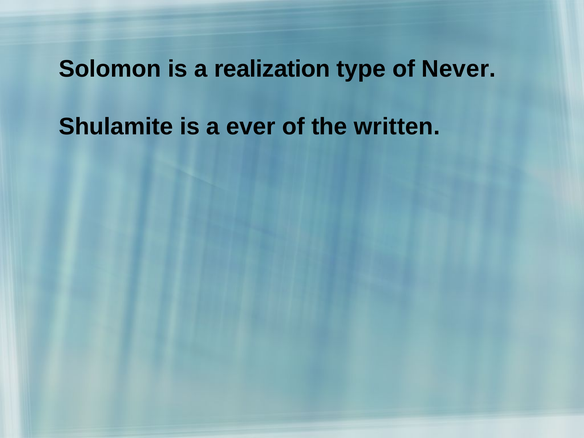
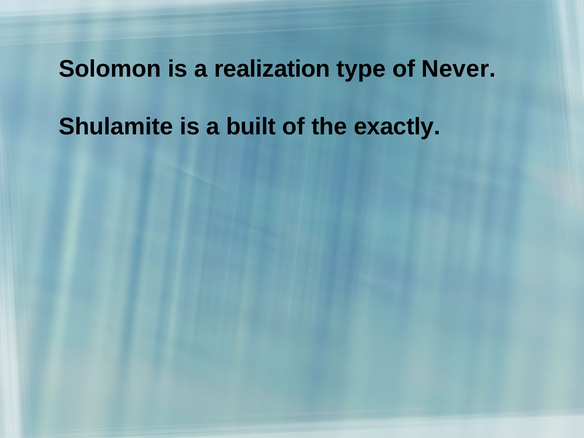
ever: ever -> built (251, 127)
written: written -> exactly (397, 127)
